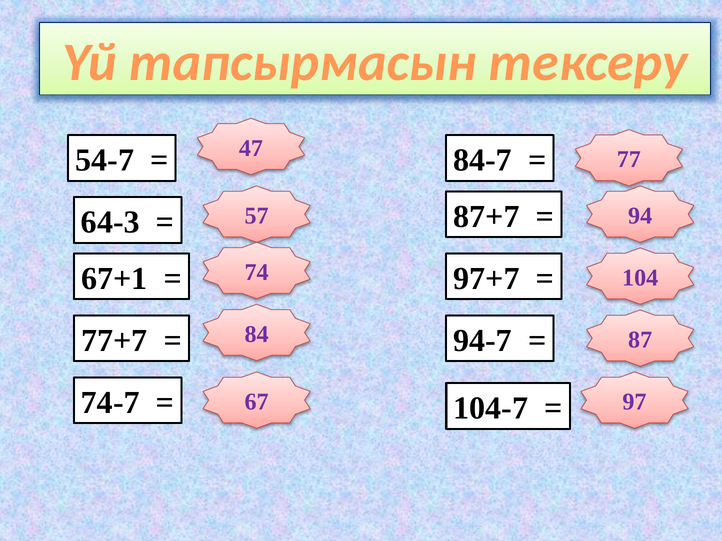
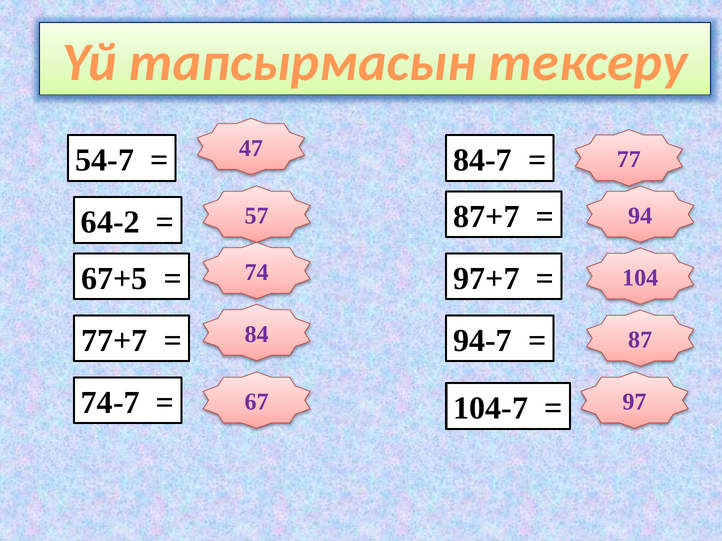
64-3: 64-3 -> 64-2 (110, 222)
67+1: 67+1 -> 67+5 (114, 279)
